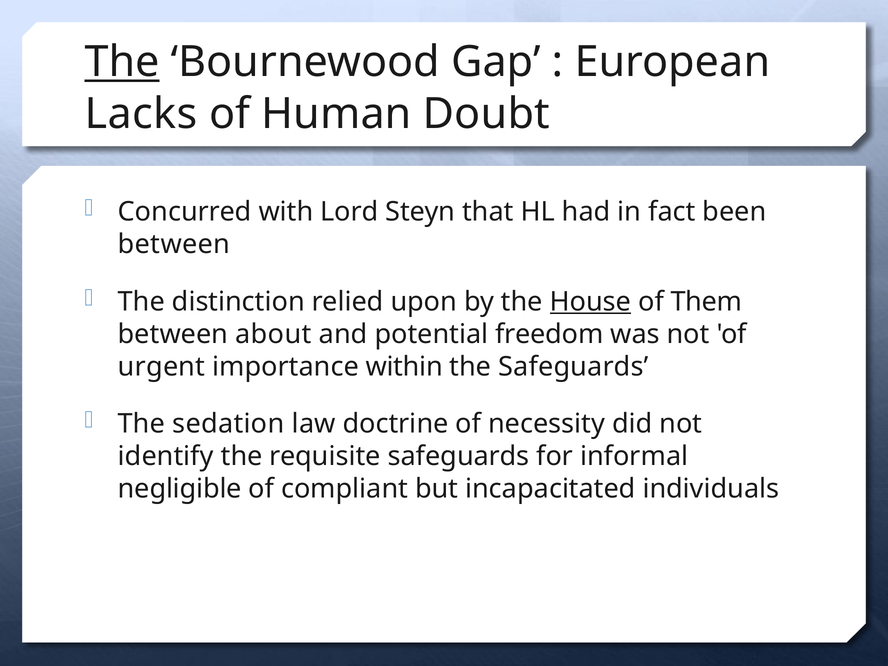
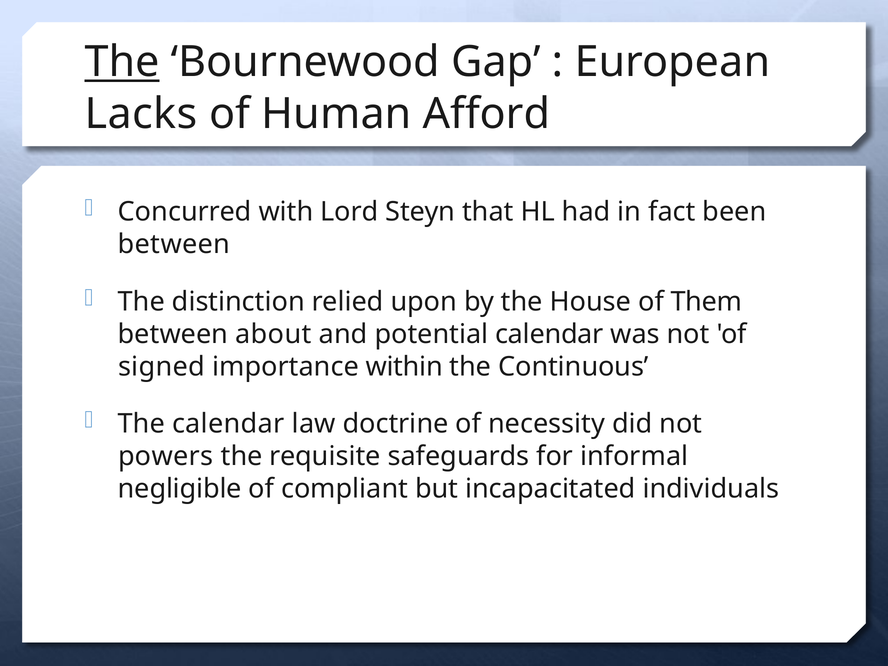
Doubt: Doubt -> Afford (486, 114)
House underline: present -> none (590, 302)
potential freedom: freedom -> calendar (549, 334)
urgent: urgent -> signed (161, 367)
the Safeguards: Safeguards -> Continuous (574, 367)
The sedation: sedation -> calendar (228, 424)
identify: identify -> powers (166, 456)
